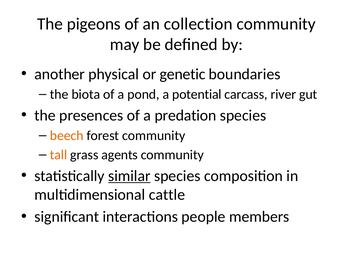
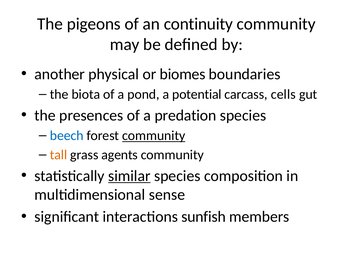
collection: collection -> continuity (198, 24)
genetic: genetic -> biomes (183, 74)
river: river -> cells (283, 94)
beech colour: orange -> blue (67, 136)
community underline: none -> present (154, 136)
cattle: cattle -> sense (167, 195)
people: people -> sunfish (204, 217)
